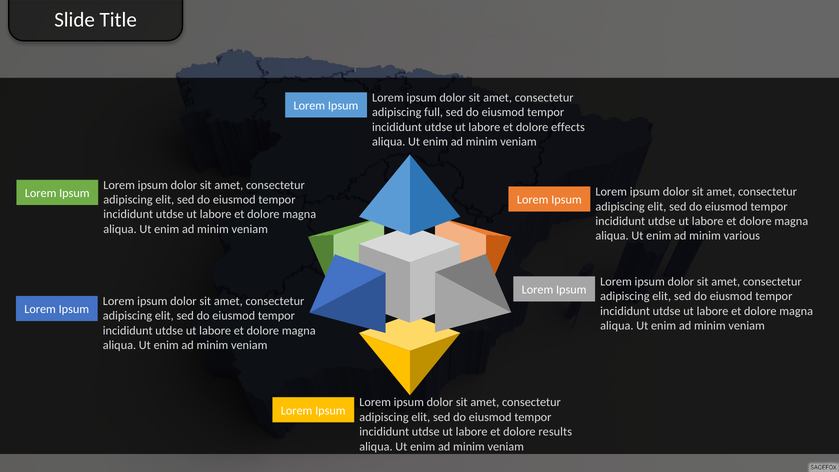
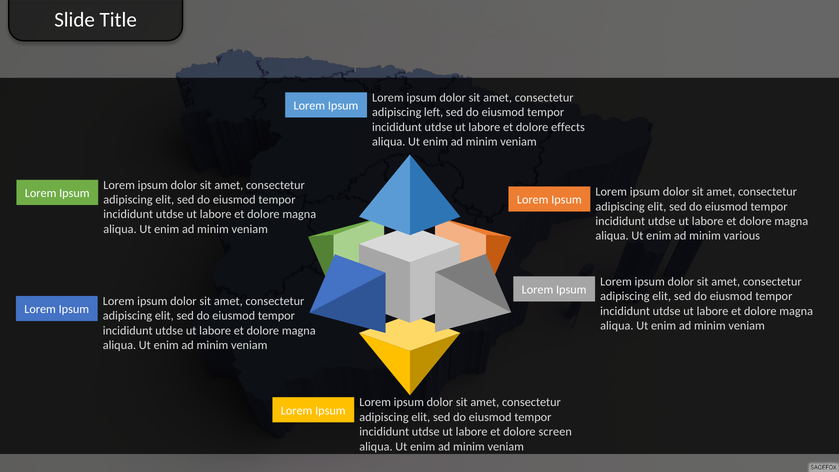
full: full -> left (434, 112)
results: results -> screen (555, 432)
